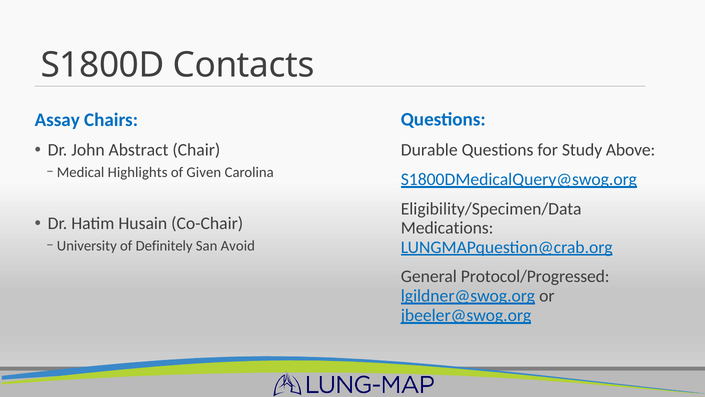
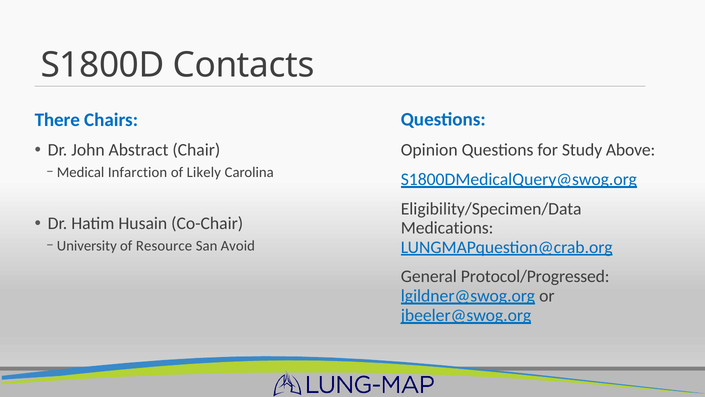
Assay: Assay -> There (57, 120)
Durable: Durable -> Opinion (429, 150)
Highlights: Highlights -> Infarction (138, 172)
Given: Given -> Likely (204, 172)
Definitely: Definitely -> Resource (164, 246)
